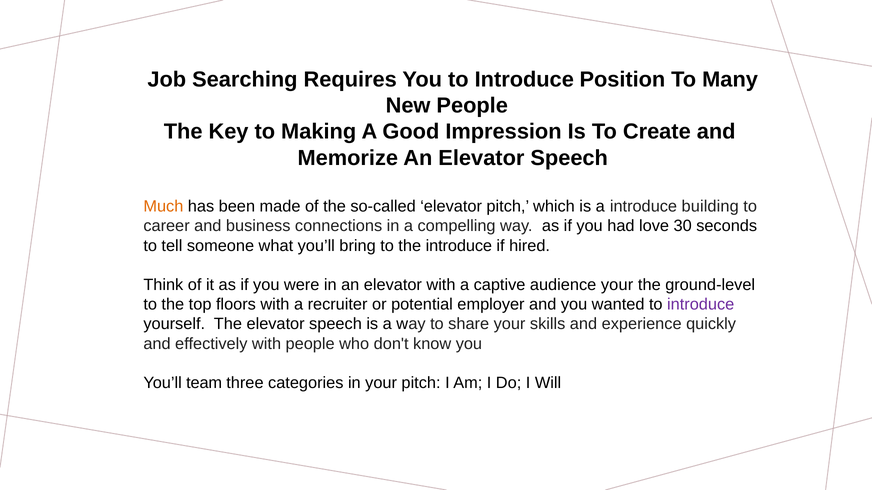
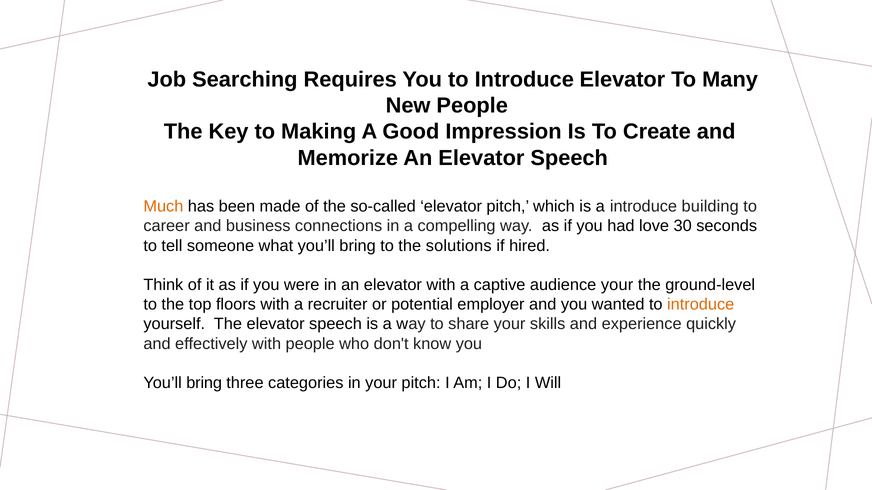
Introduce Position: Position -> Elevator (622, 79)
the introduce: introduce -> solutions (459, 246)
introduce colour: purple -> orange (701, 305)
team: team -> bring (204, 383)
